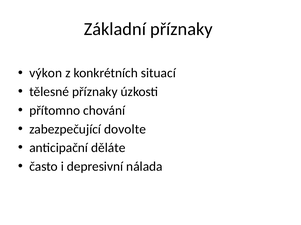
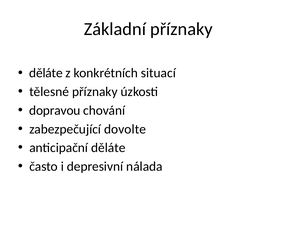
výkon: výkon -> děláte (46, 73)
přítomno: přítomno -> dopravou (55, 111)
